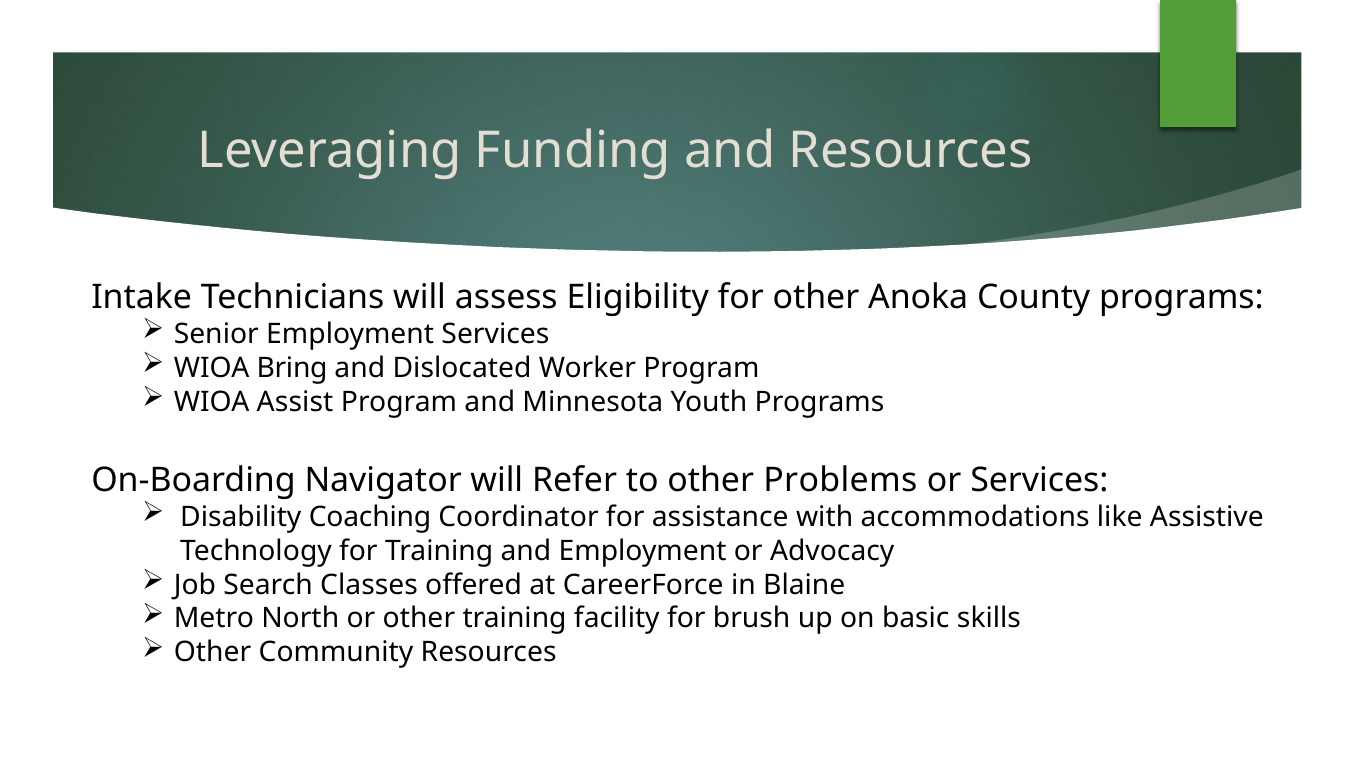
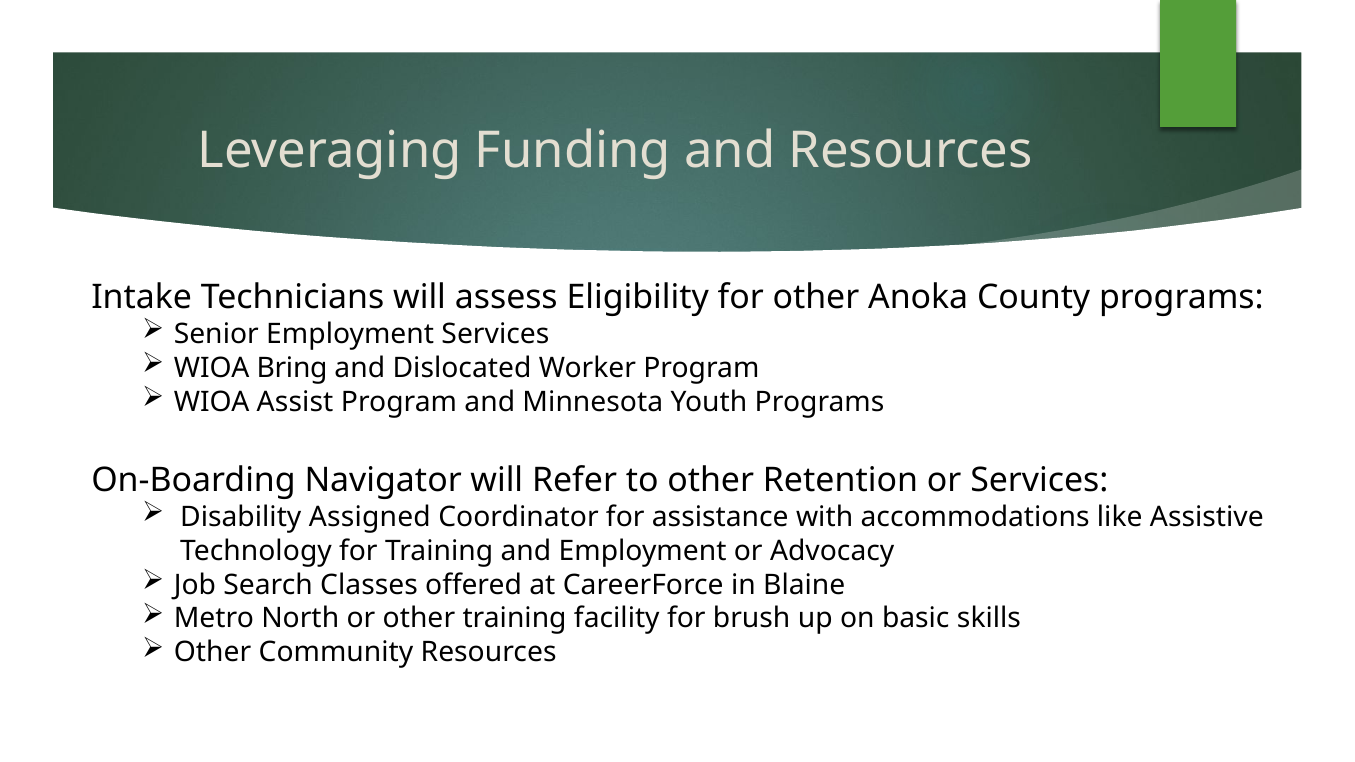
Problems: Problems -> Retention (840, 480)
Coaching: Coaching -> Assigned (370, 517)
